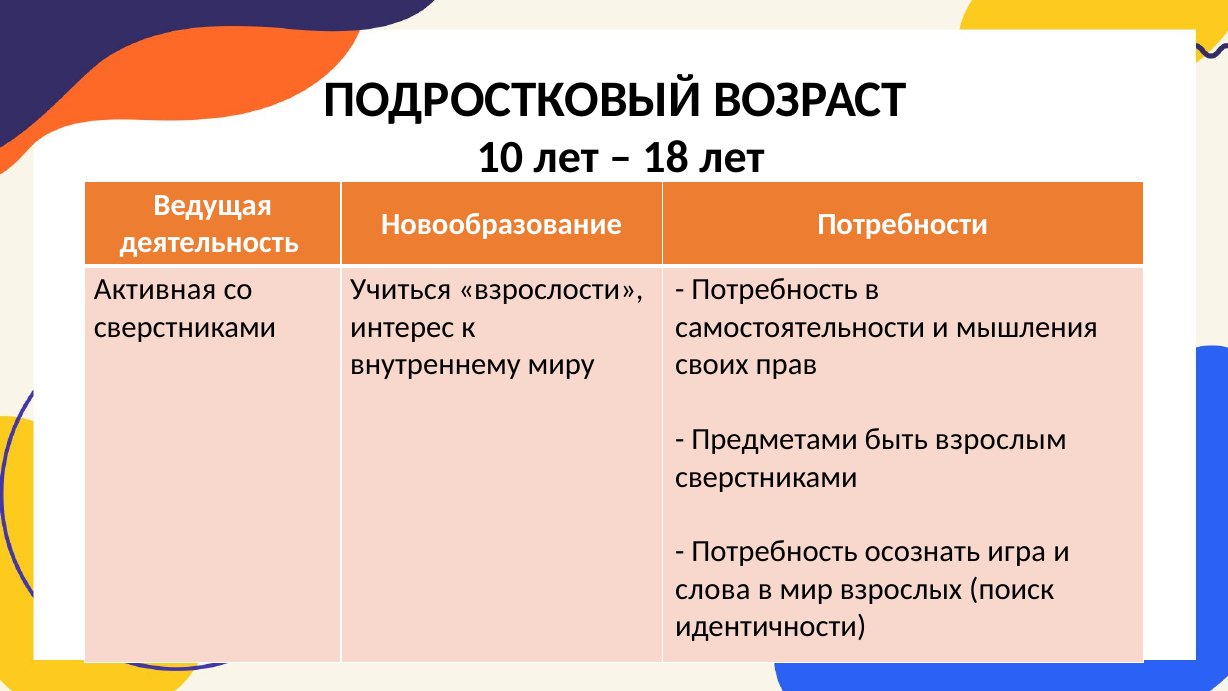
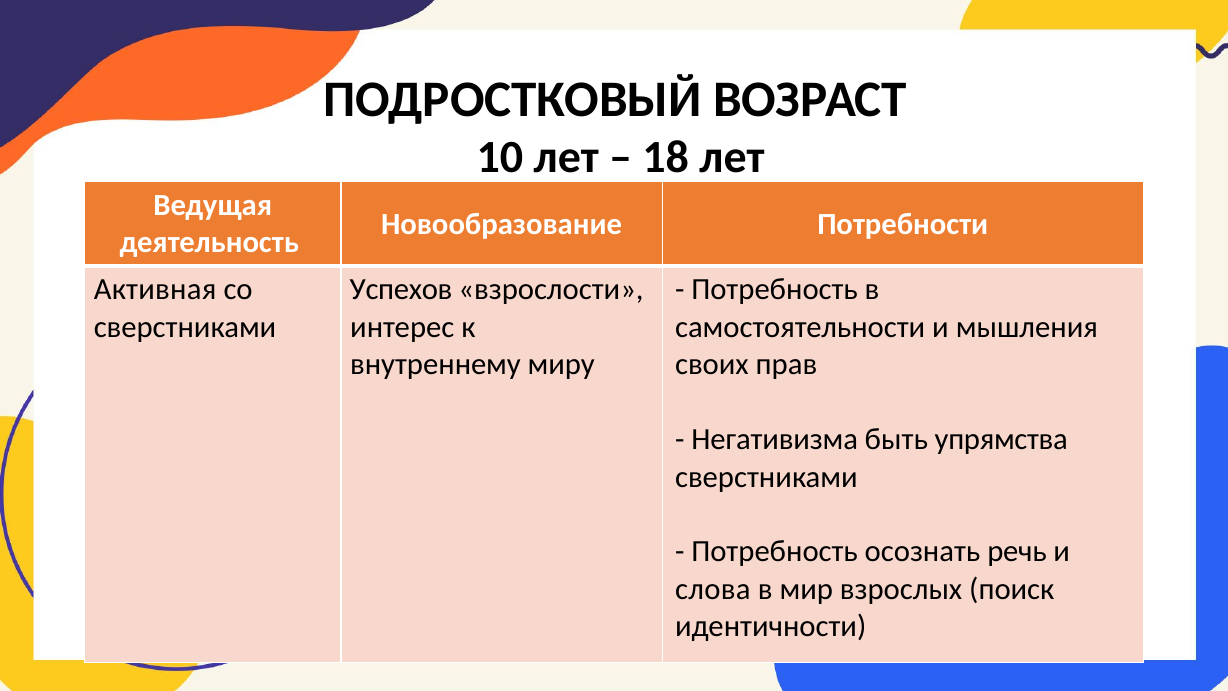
Учиться: Учиться -> Успехов (401, 289)
Предметами: Предметами -> Негативизма (775, 439)
взрослым: взрослым -> упрямства (1001, 439)
игра: игра -> речь (1017, 552)
